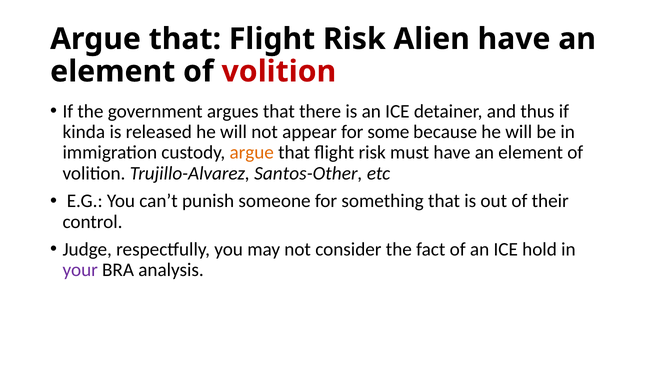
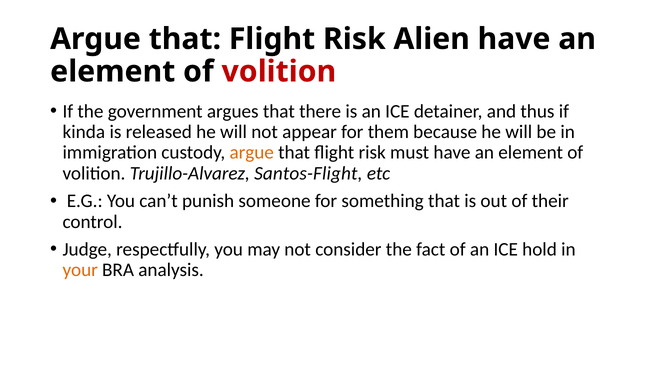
some: some -> them (388, 132)
Santos-Other: Santos-Other -> Santos-Flight (308, 173)
your colour: purple -> orange (80, 270)
